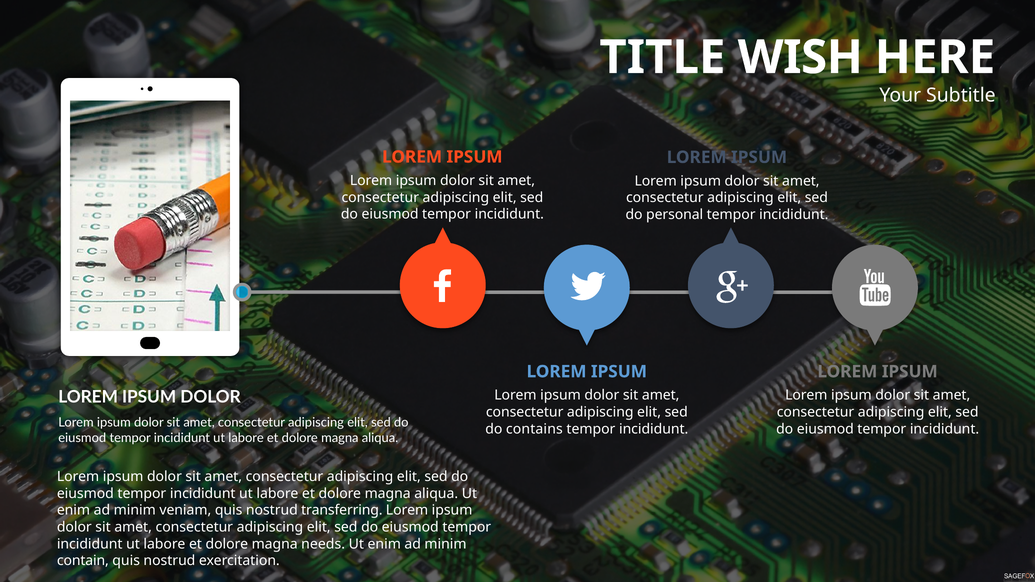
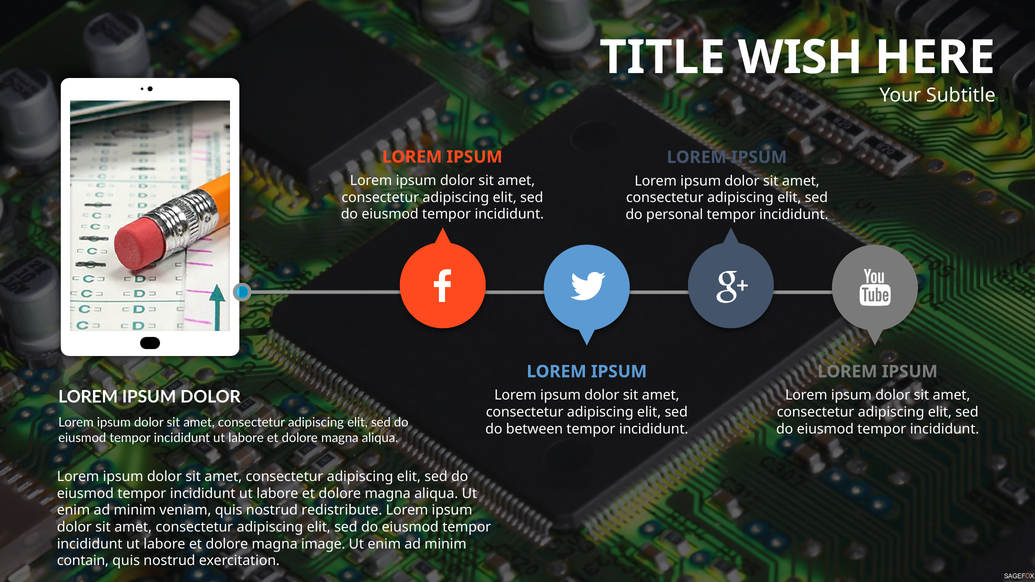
contains: contains -> between (534, 429)
transferring: transferring -> redistribute (342, 510)
needs: needs -> image (323, 544)
